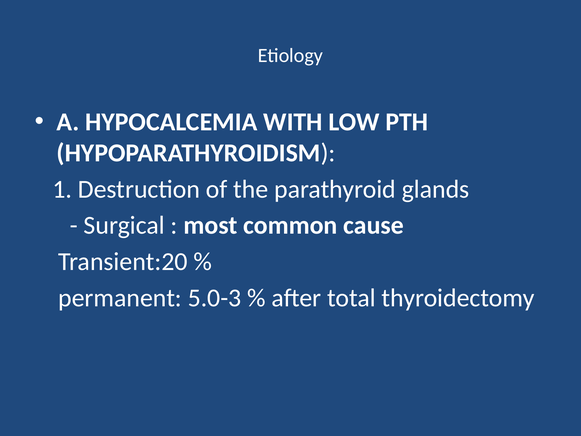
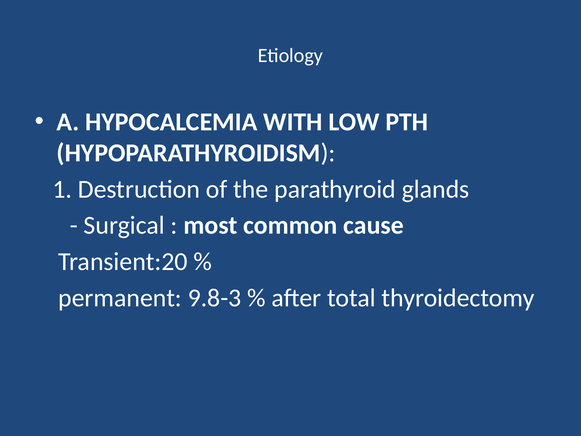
5.0-3: 5.0-3 -> 9.8-3 (215, 298)
